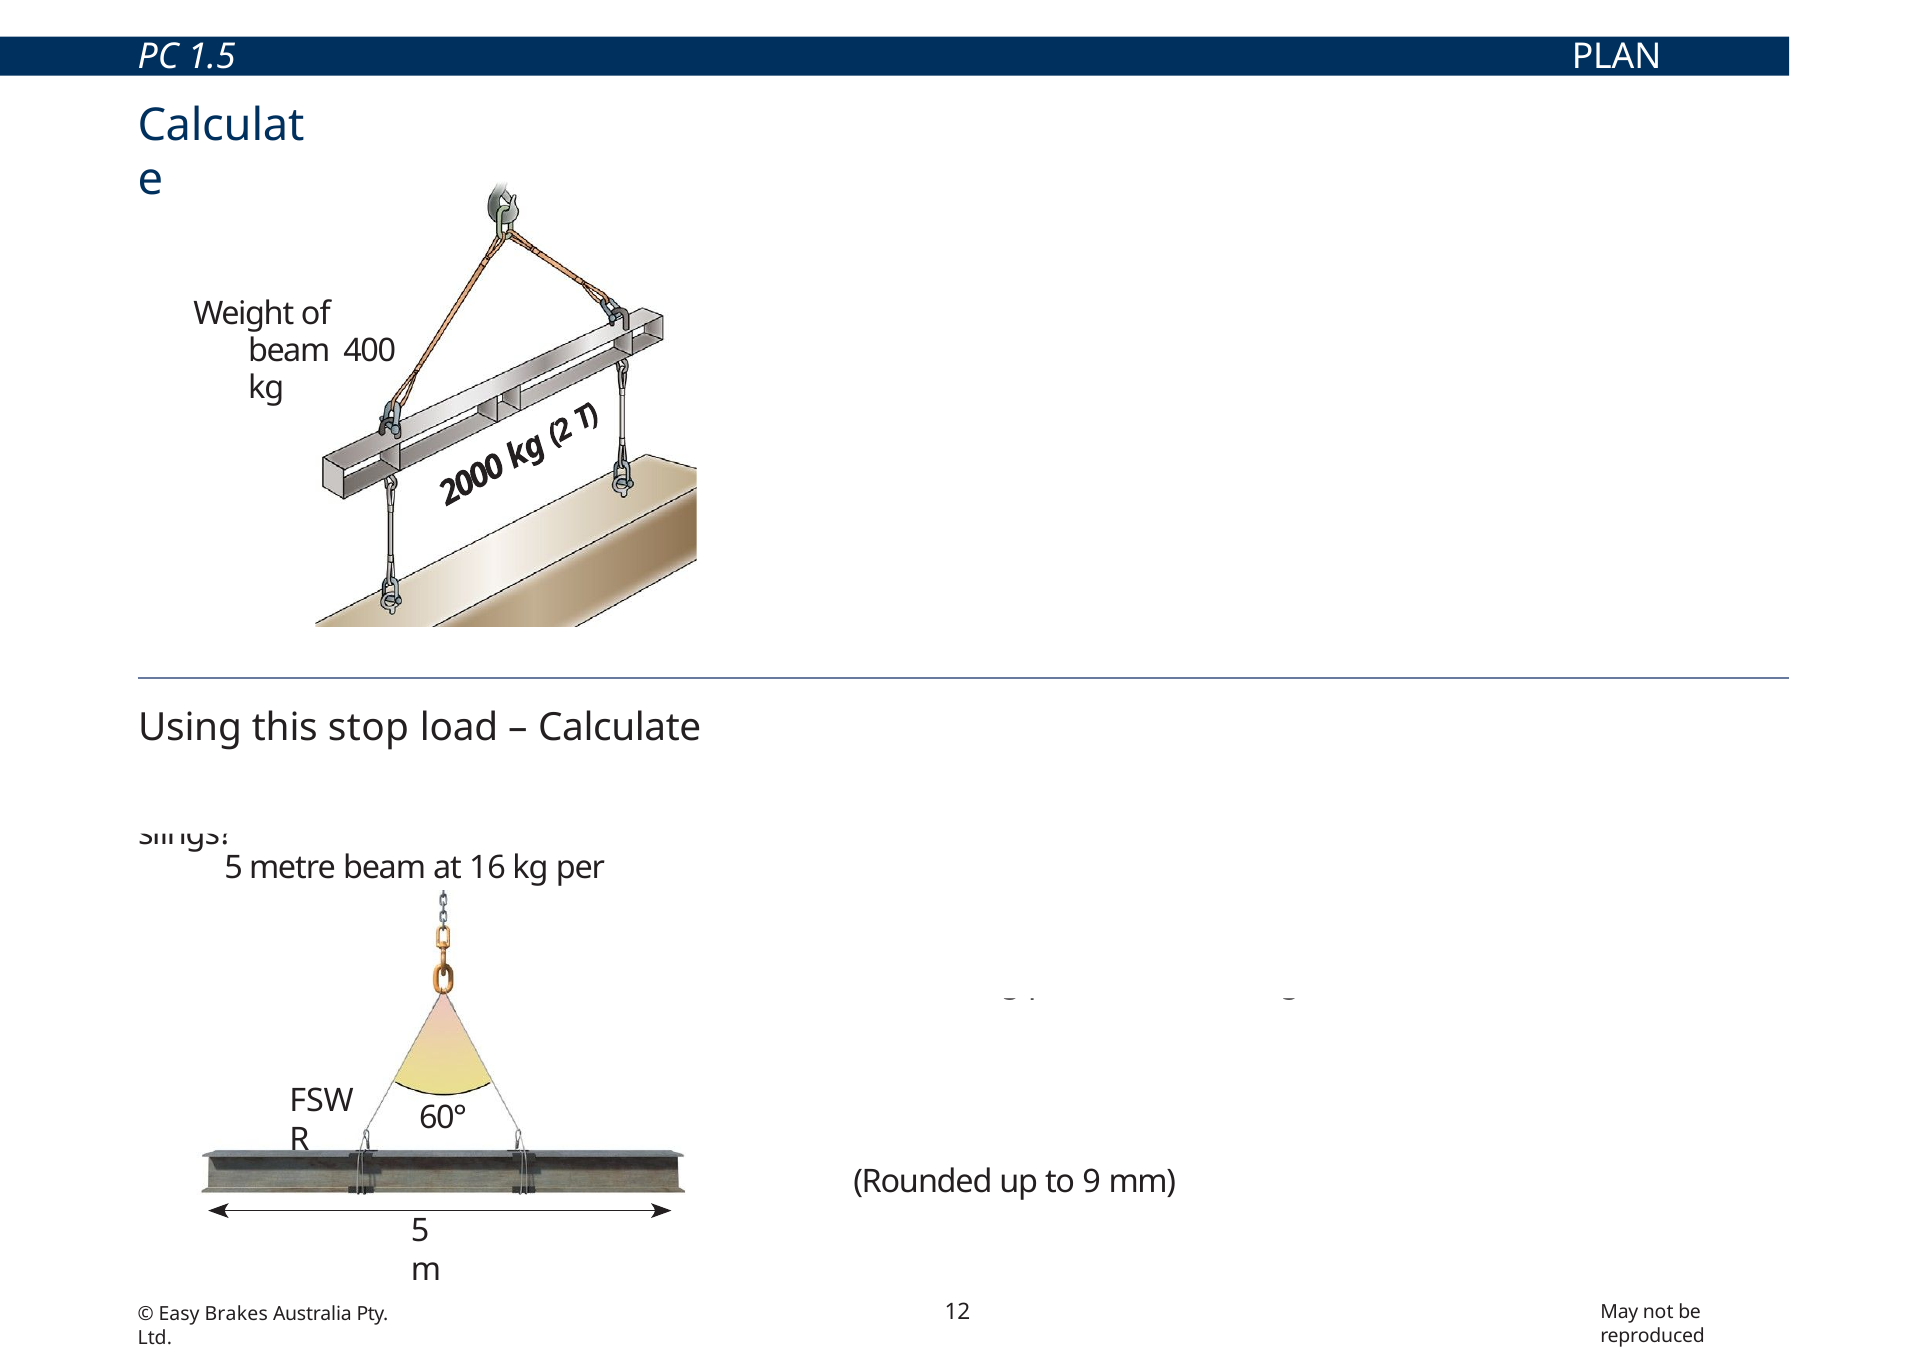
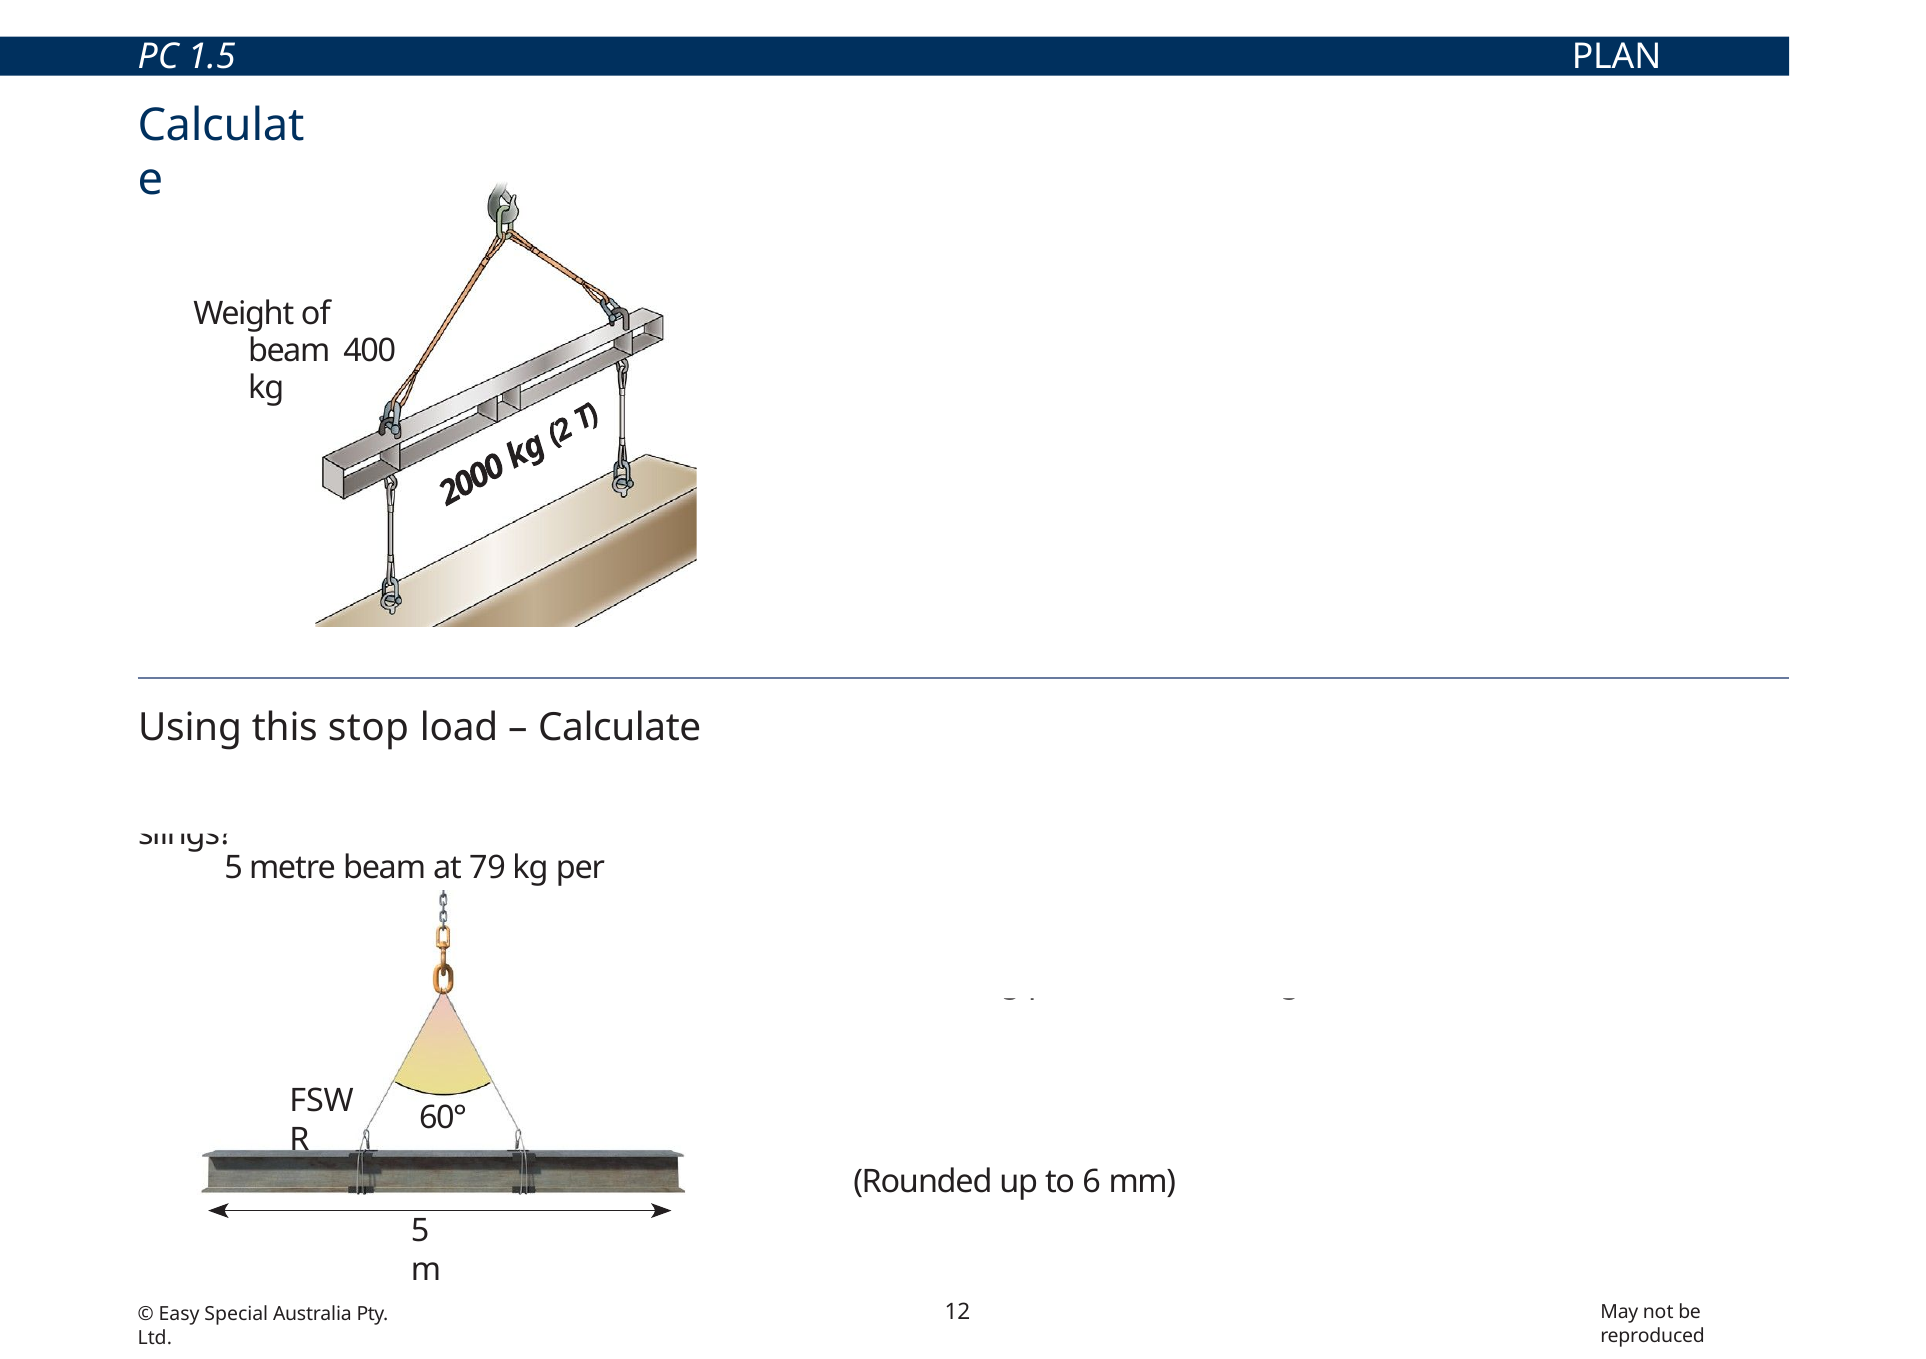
16: 16 -> 79 (488, 868)
9: 9 -> 6 (1092, 1182)
Brakes: Brakes -> Special (236, 1315)
